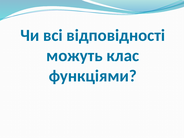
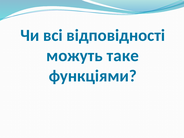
клас: клас -> таке (123, 56)
